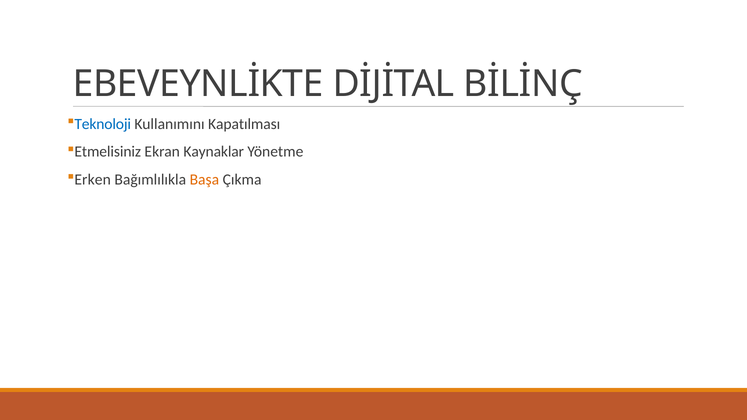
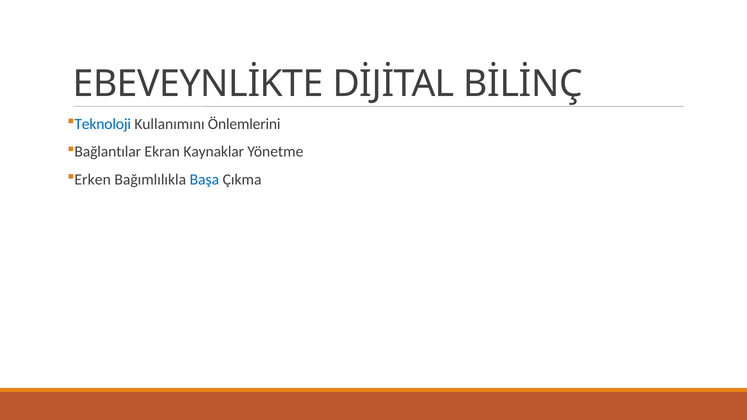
Kapatılması: Kapatılması -> Önlemlerini (244, 124)
Etmelisiniz: Etmelisiniz -> Bağlantılar (108, 152)
Başa colour: orange -> blue (204, 180)
